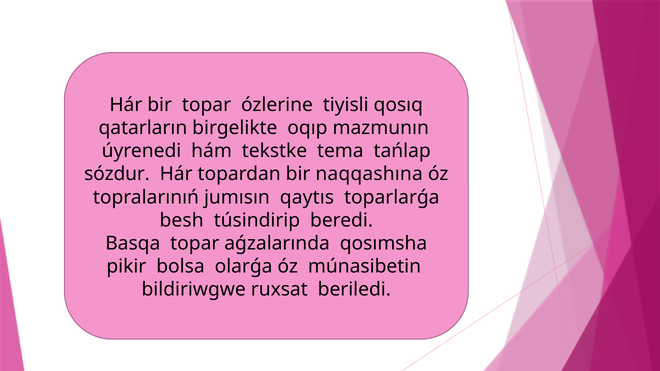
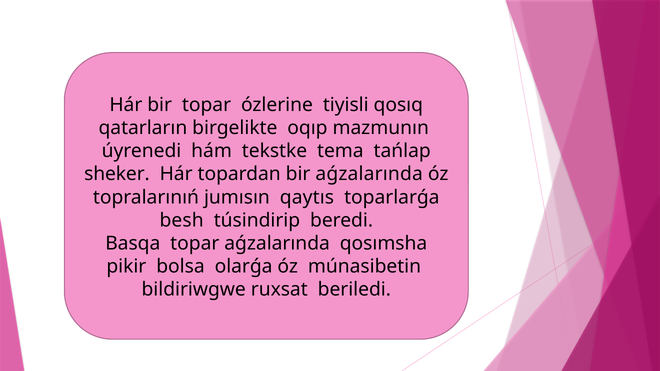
sózdur: sózdur -> sheker (117, 174)
bir naqqashına: naqqashına -> aǵzalarında (369, 174)
